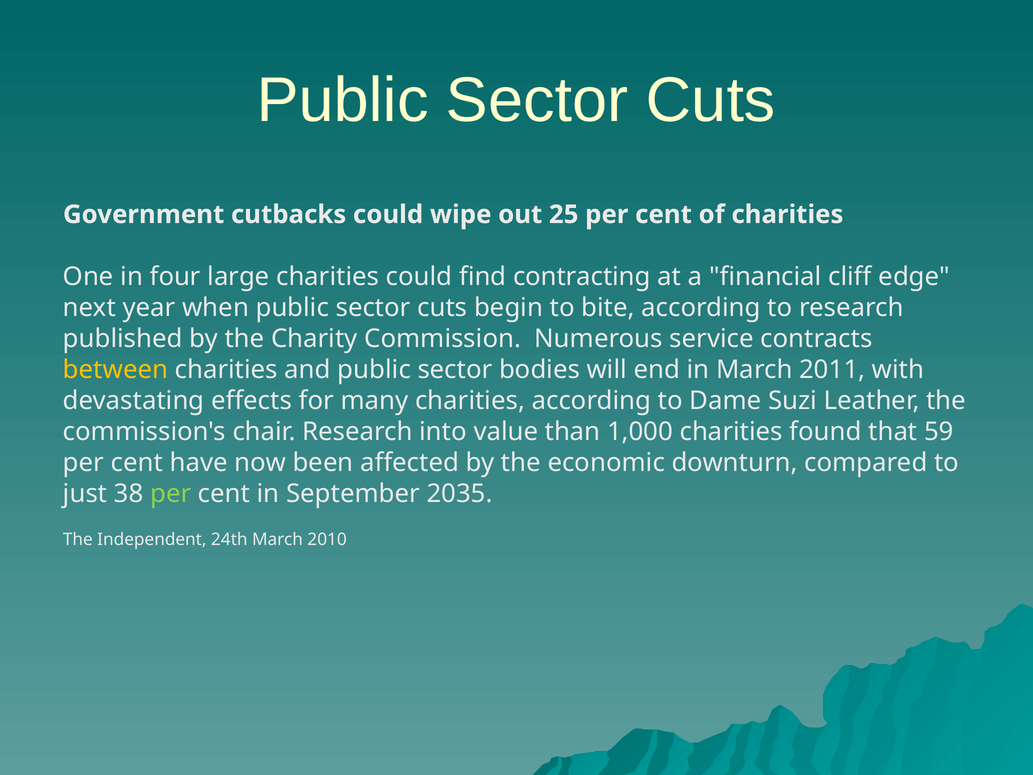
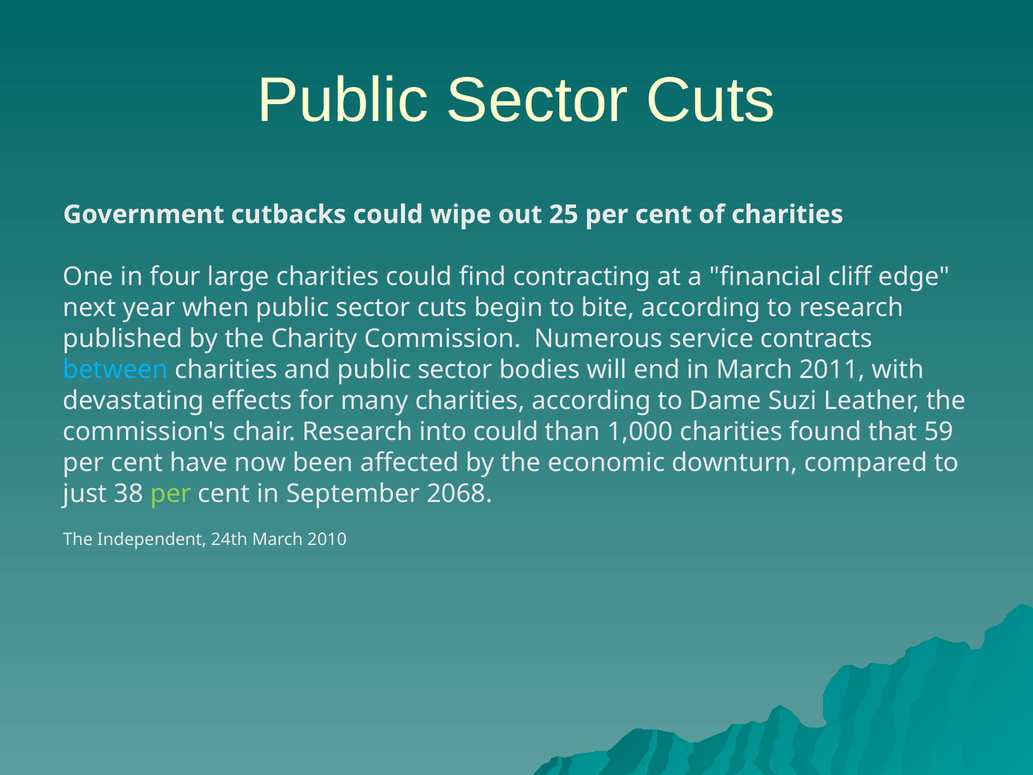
between colour: yellow -> light blue (116, 369)
into value: value -> could (506, 431)
2035: 2035 -> 2068 (459, 493)
